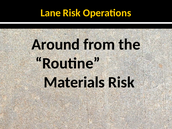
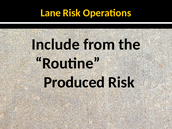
Around: Around -> Include (56, 44)
Materials: Materials -> Produced (74, 82)
